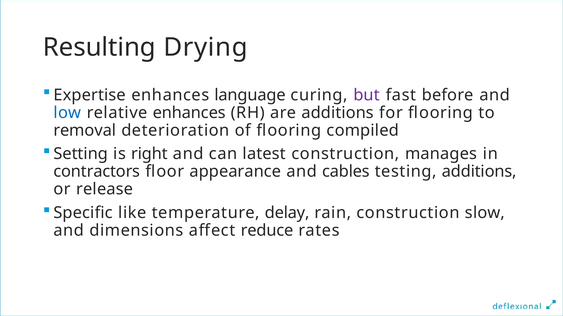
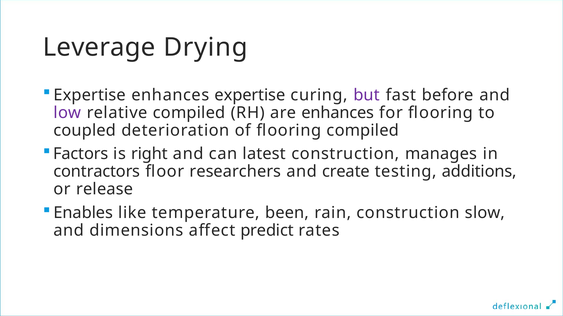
Resulting: Resulting -> Leverage (99, 47)
enhances language: language -> expertise (250, 95)
low colour: blue -> purple (67, 113)
relative enhances: enhances -> compiled (189, 113)
are additions: additions -> enhances (338, 113)
removal: removal -> coupled (85, 131)
Setting: Setting -> Factors (81, 154)
appearance: appearance -> researchers (235, 172)
cables: cables -> create (346, 172)
Specific: Specific -> Enables (83, 213)
delay: delay -> been (287, 213)
reduce: reduce -> predict (267, 231)
